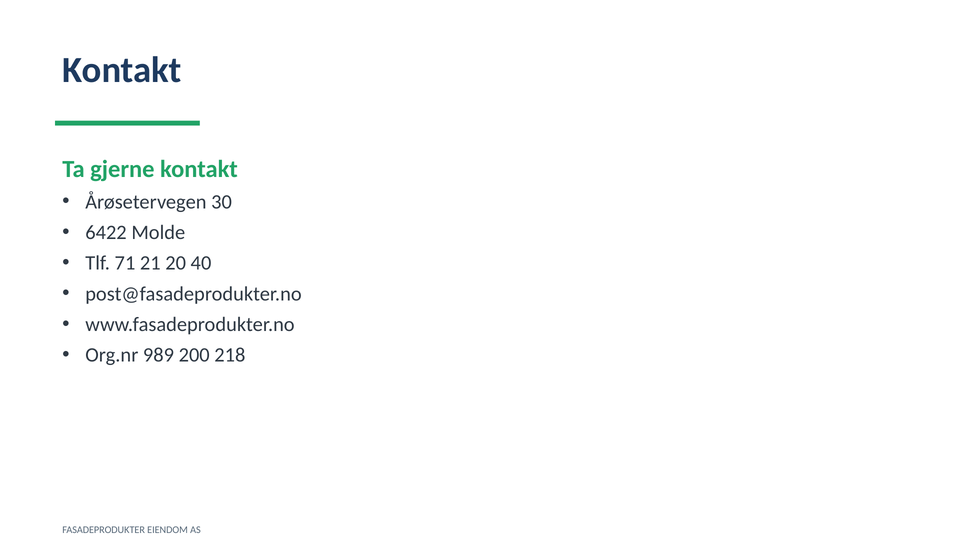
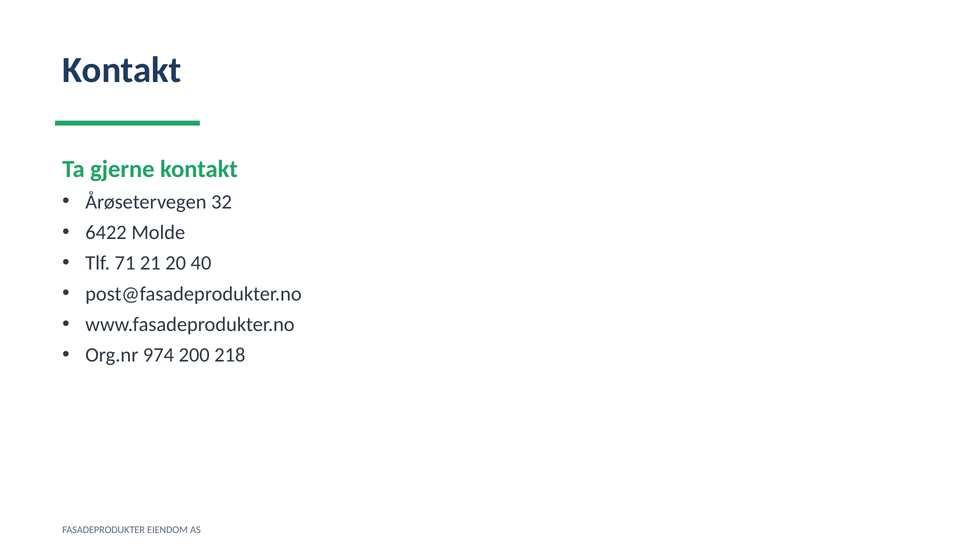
30: 30 -> 32 (222, 202)
989: 989 -> 974 (158, 355)
